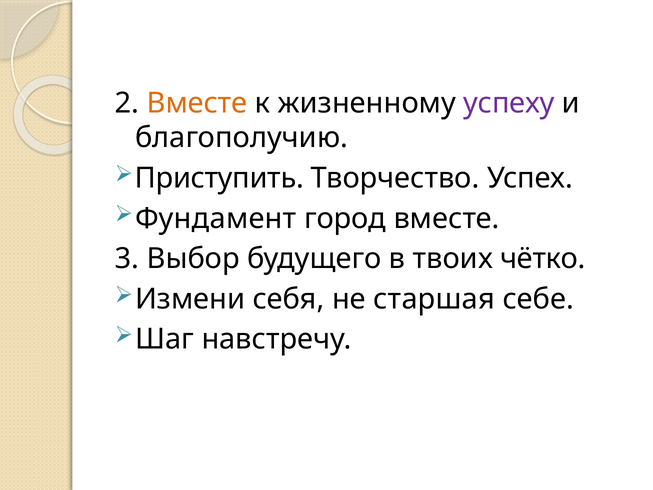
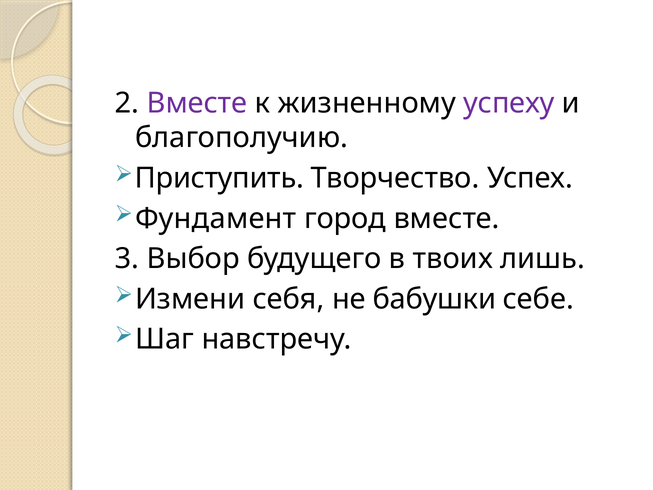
Вместе colour: orange -> purple (197, 103)
чётко: чётко -> лишь (543, 259)
старшая: старшая -> бабушки (434, 299)
